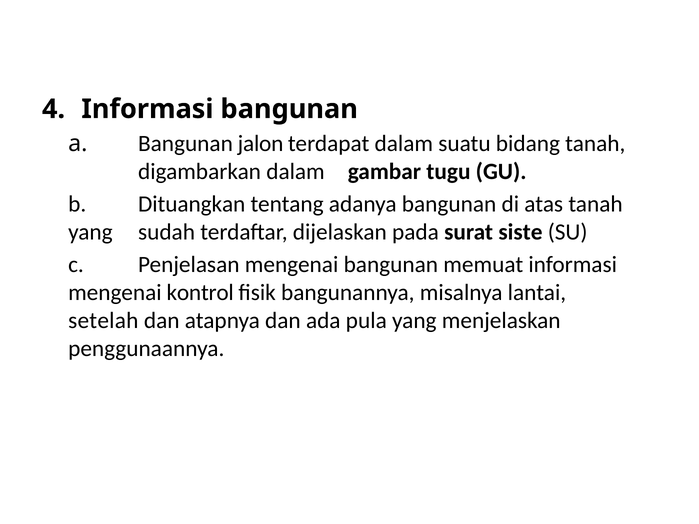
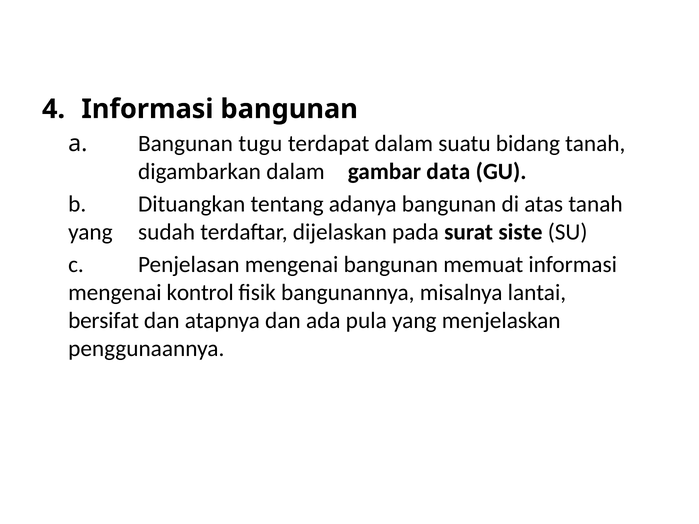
jalon: jalon -> tugu (260, 144)
tugu: tugu -> data (448, 172)
setelah: setelah -> bersifat (104, 321)
